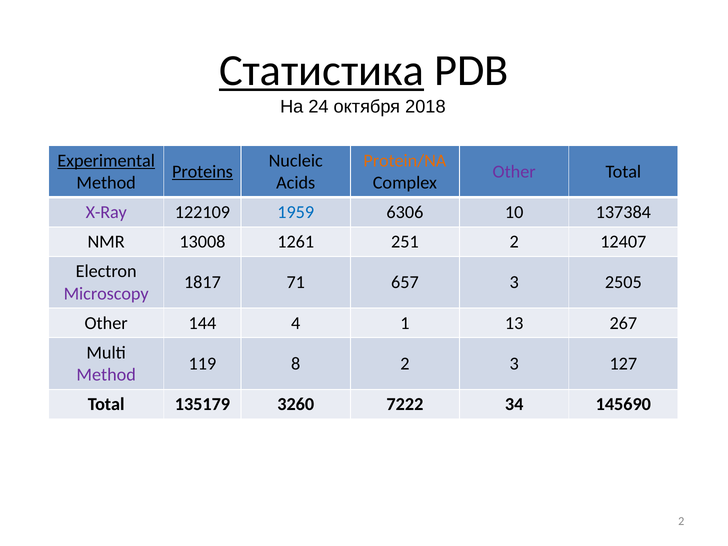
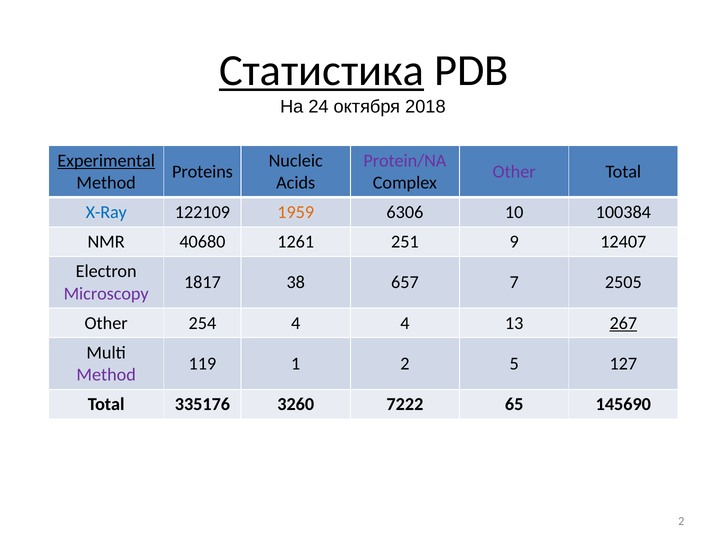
Protein/NA colour: orange -> purple (405, 161)
Proteins underline: present -> none (202, 172)
X-Ray colour: purple -> blue (106, 212)
1959 colour: blue -> orange (296, 212)
137384: 137384 -> 100384 (623, 212)
13008: 13008 -> 40680 (202, 242)
251 2: 2 -> 9 (514, 242)
71: 71 -> 38 (296, 282)
657 3: 3 -> 7 (514, 282)
144: 144 -> 254 (202, 323)
4 1: 1 -> 4 (405, 323)
267 underline: none -> present (623, 323)
8: 8 -> 1 (296, 364)
2 3: 3 -> 5 (514, 364)
135179: 135179 -> 335176 (202, 404)
34: 34 -> 65 (514, 404)
